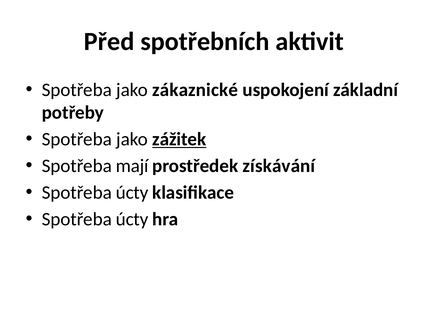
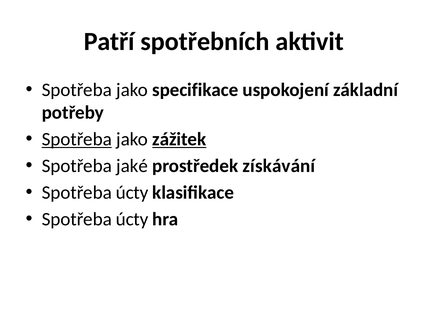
Před: Před -> Patří (109, 41)
zákaznické: zákaznické -> specifikace (195, 90)
Spotřeba underline: none -> present (77, 139)
mají: mají -> jaké (132, 166)
